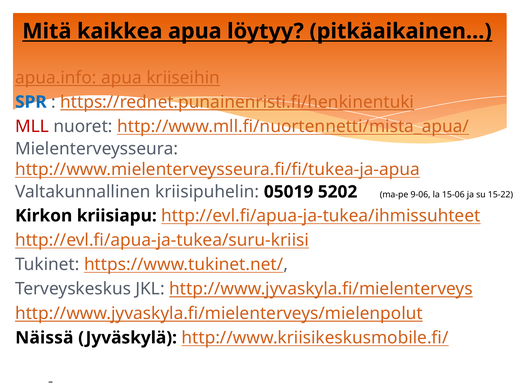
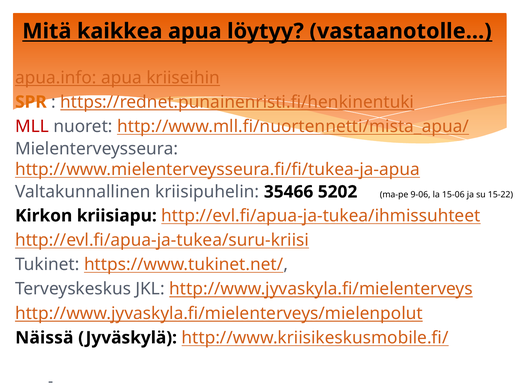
pitkäaikainen…: pitkäaikainen… -> vastaanotolle… (401, 31)
SPR colour: blue -> orange (31, 102)
05019: 05019 -> 35466 (289, 192)
